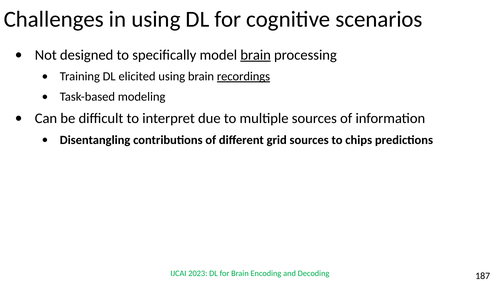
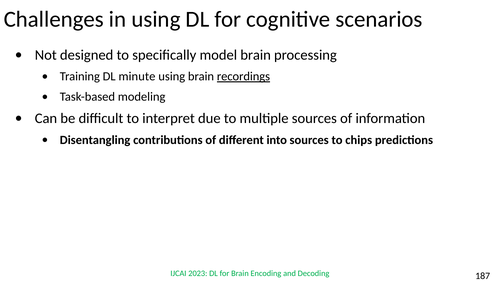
brain underline: present -> none (256, 55)
elicited: elicited -> minute (137, 77)
grid: grid -> into (277, 140)
